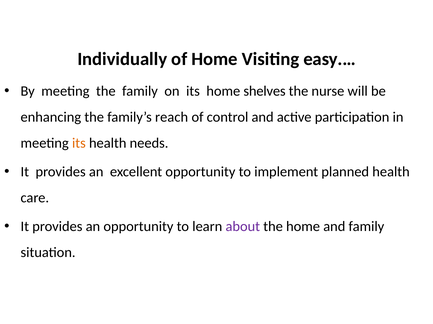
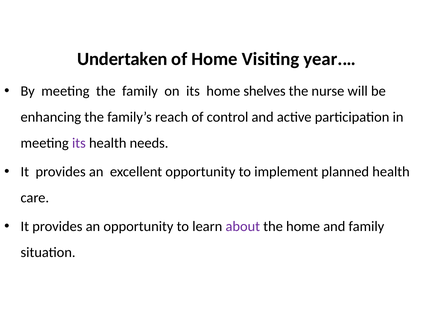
Individually: Individually -> Undertaken (122, 59)
easy.…: easy.… -> year.… (330, 59)
its colour: orange -> purple (79, 143)
